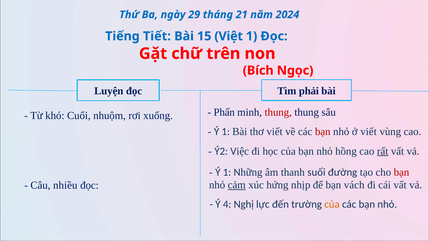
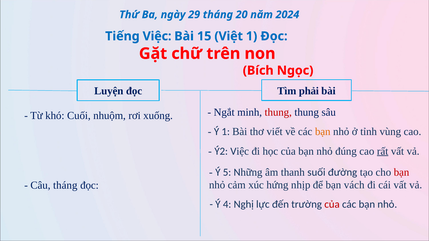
21: 21 -> 20 (242, 15)
Tiếng Tiết: Tiết -> Việc (157, 36)
Phấn: Phấn -> Ngắt (224, 112)
bạn colour: red -> orange (323, 132)
ở viết: viết -> tỉnh (369, 132)
hồng: hồng -> đúng (346, 151)
1: 1 -> 5 (227, 172)
cảm underline: present -> none (237, 185)
Câu nhiều: nhiều -> tháng (65, 186)
của colour: orange -> red (332, 204)
